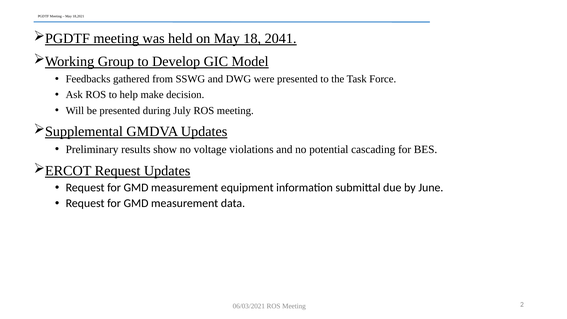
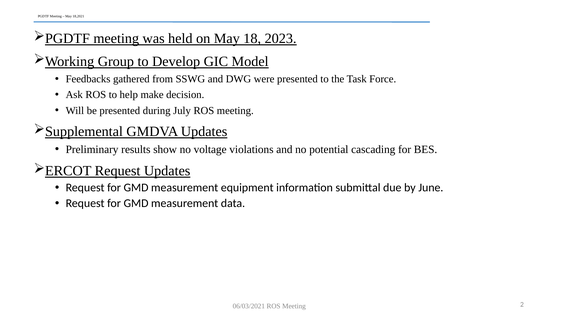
2041: 2041 -> 2023 (281, 39)
